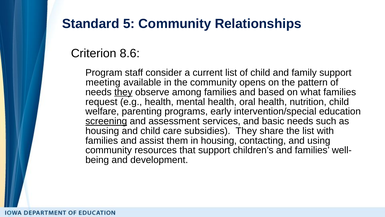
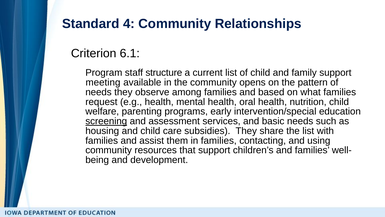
5: 5 -> 4 (129, 24)
8.6: 8.6 -> 6.1 (130, 53)
consider: consider -> structure (164, 73)
they underline: present -> none (123, 92)
in housing: housing -> families (219, 140)
